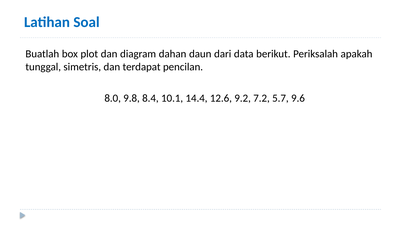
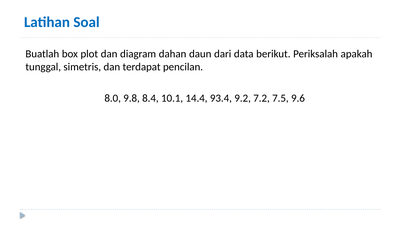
12.6: 12.6 -> 93.4 (221, 98)
5.7: 5.7 -> 7.5 (280, 98)
